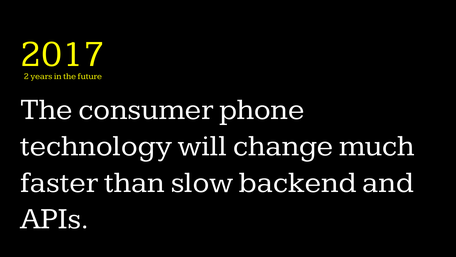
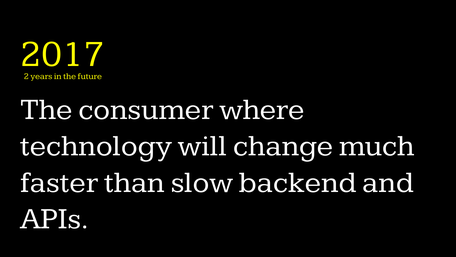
phone: phone -> where (262, 109)
